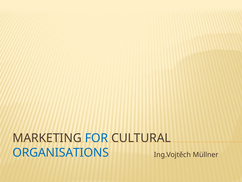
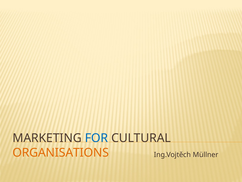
ORGANISATIONS colour: blue -> orange (61, 152)
